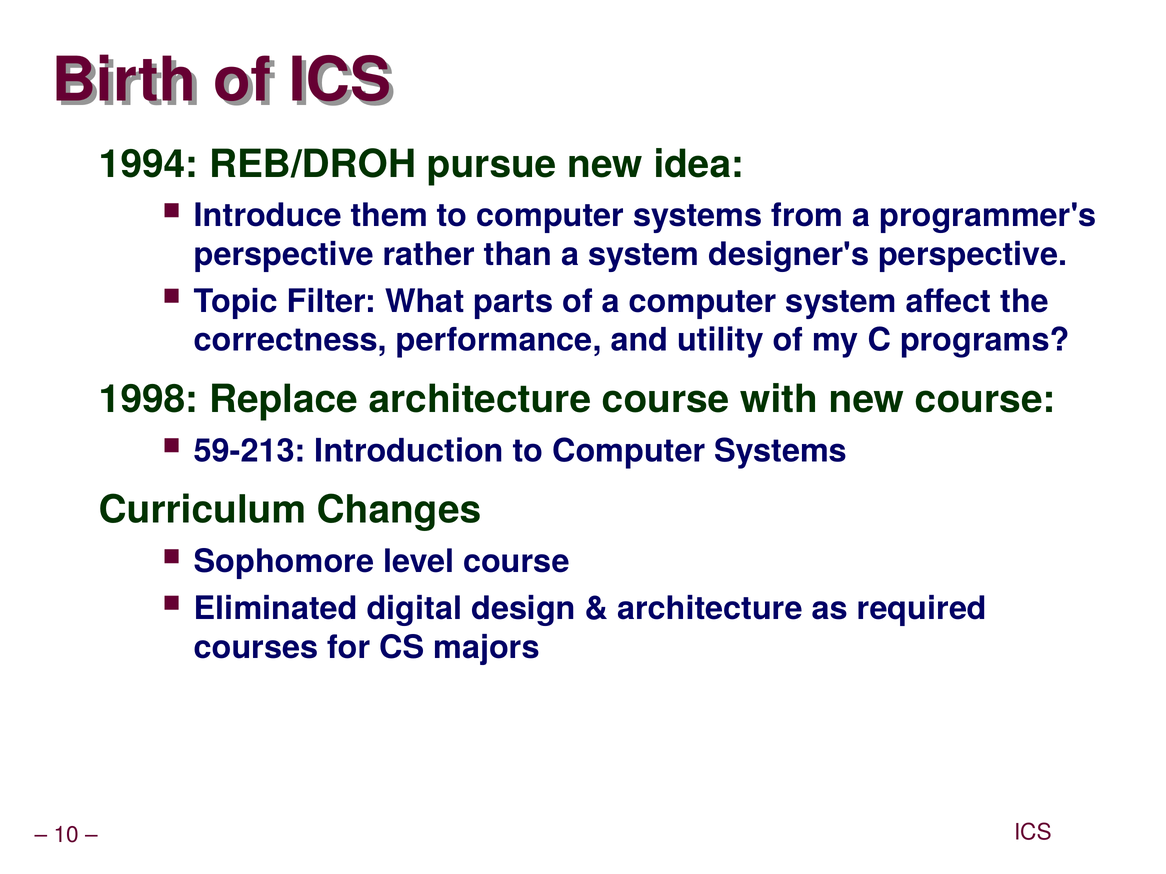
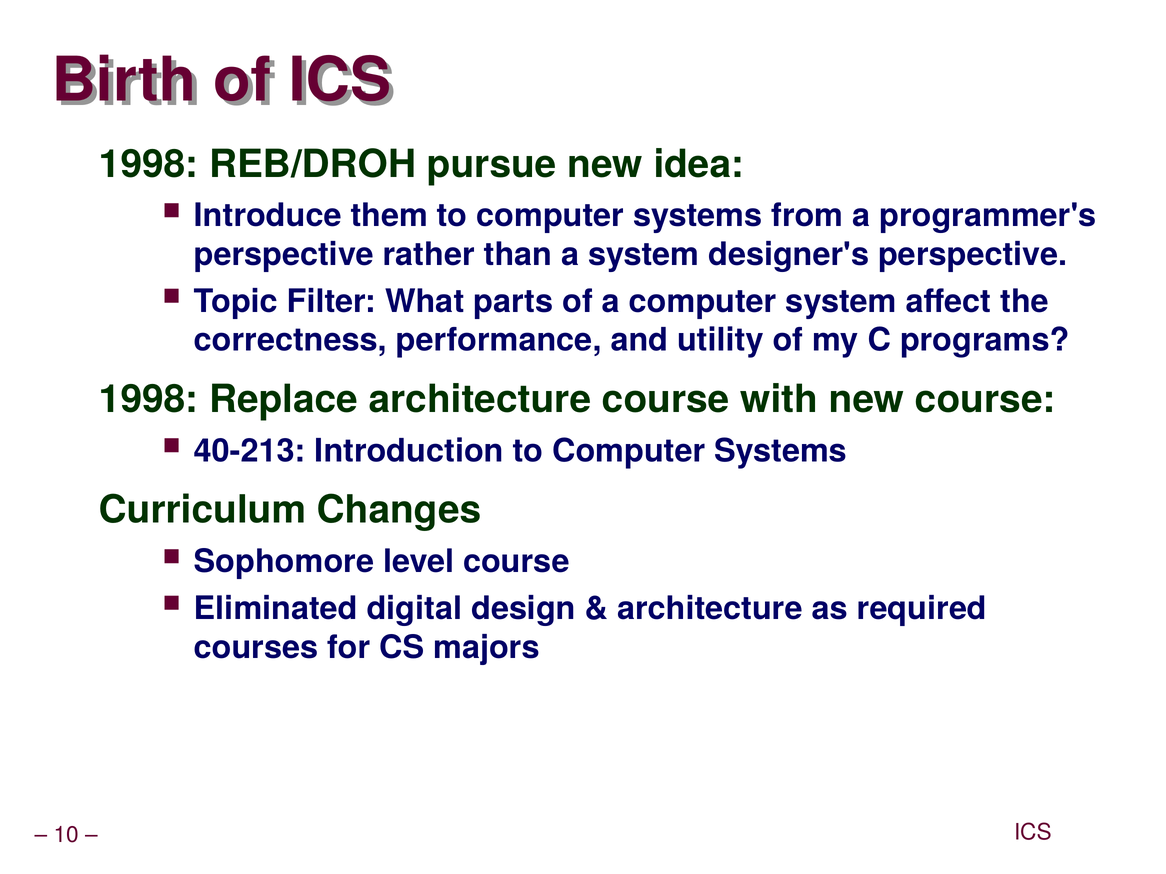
1994: 1994 -> 1998 (149, 164)
59-213: 59-213 -> 40-213 (250, 451)
